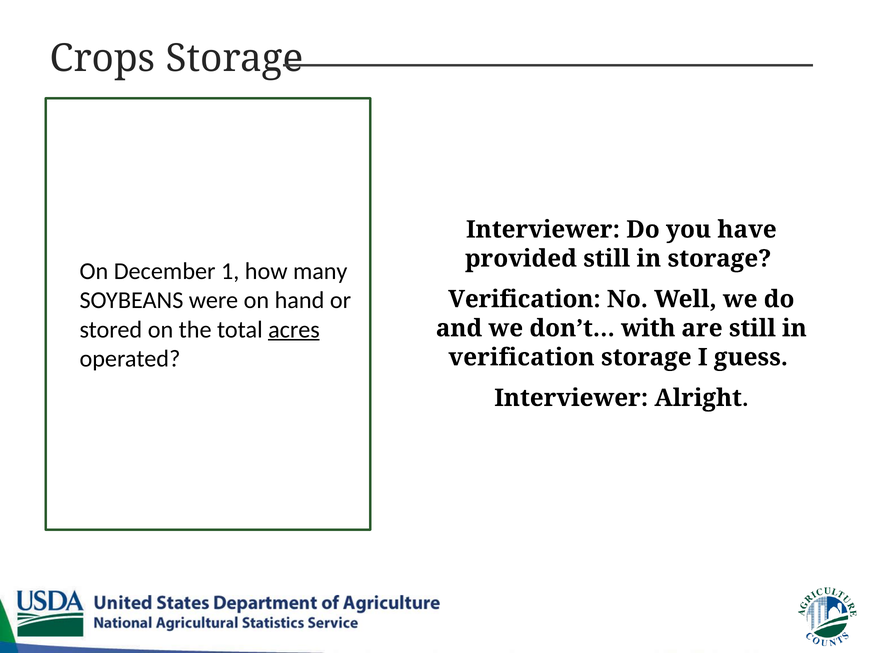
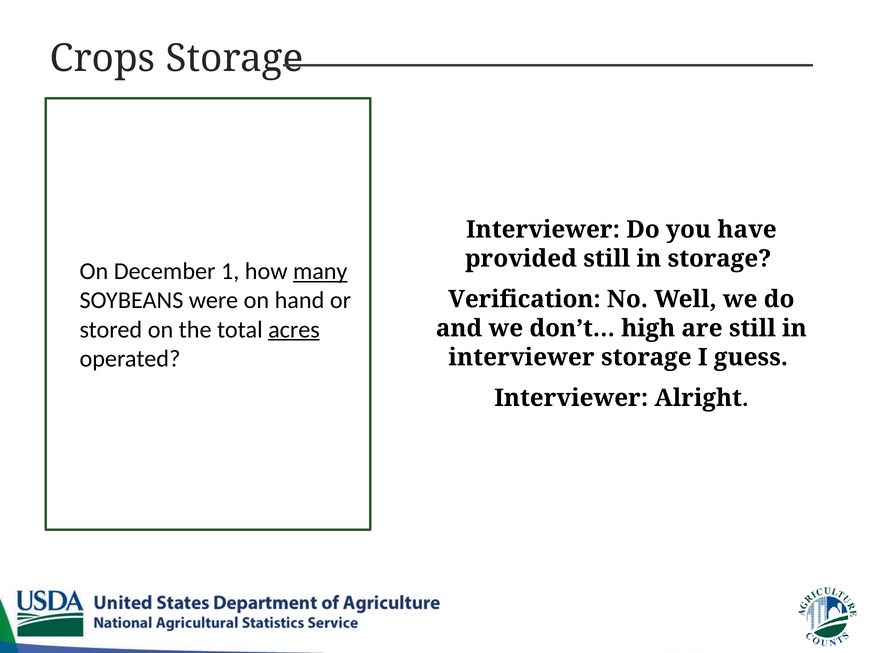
many underline: none -> present (320, 272)
with: with -> high (648, 328)
verification: verification -> interviewer (521, 357)
